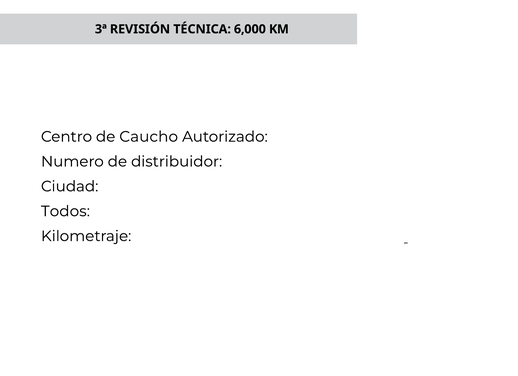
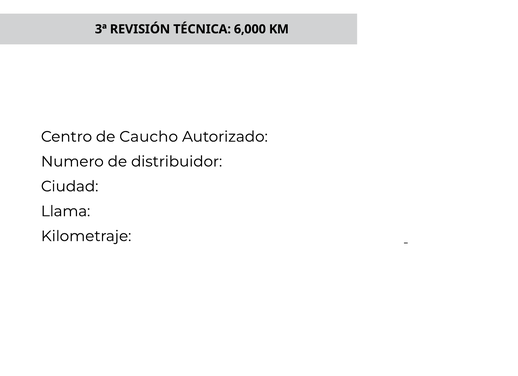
Todos: Todos -> Llama (66, 211)
